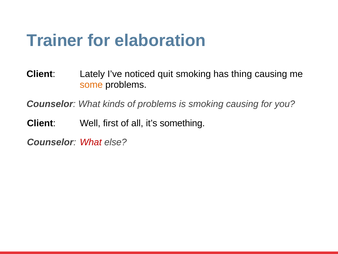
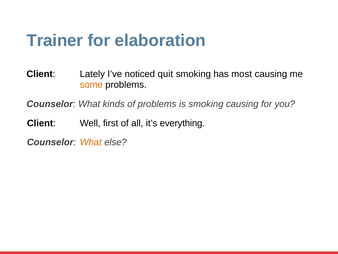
thing: thing -> most (242, 74)
something: something -> everything (182, 123)
What colour: red -> orange (91, 142)
